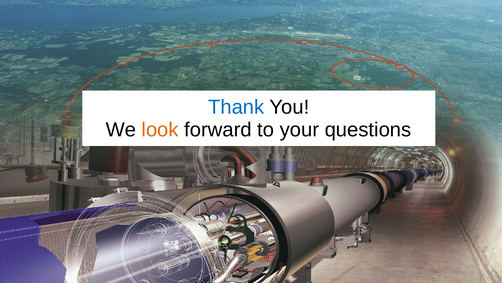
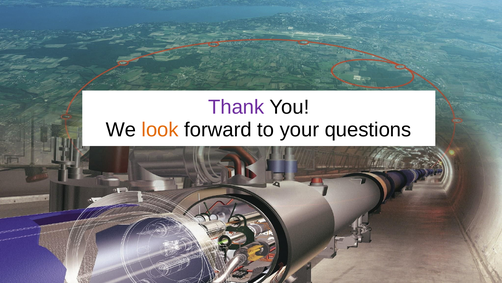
Thank colour: blue -> purple (236, 107)
